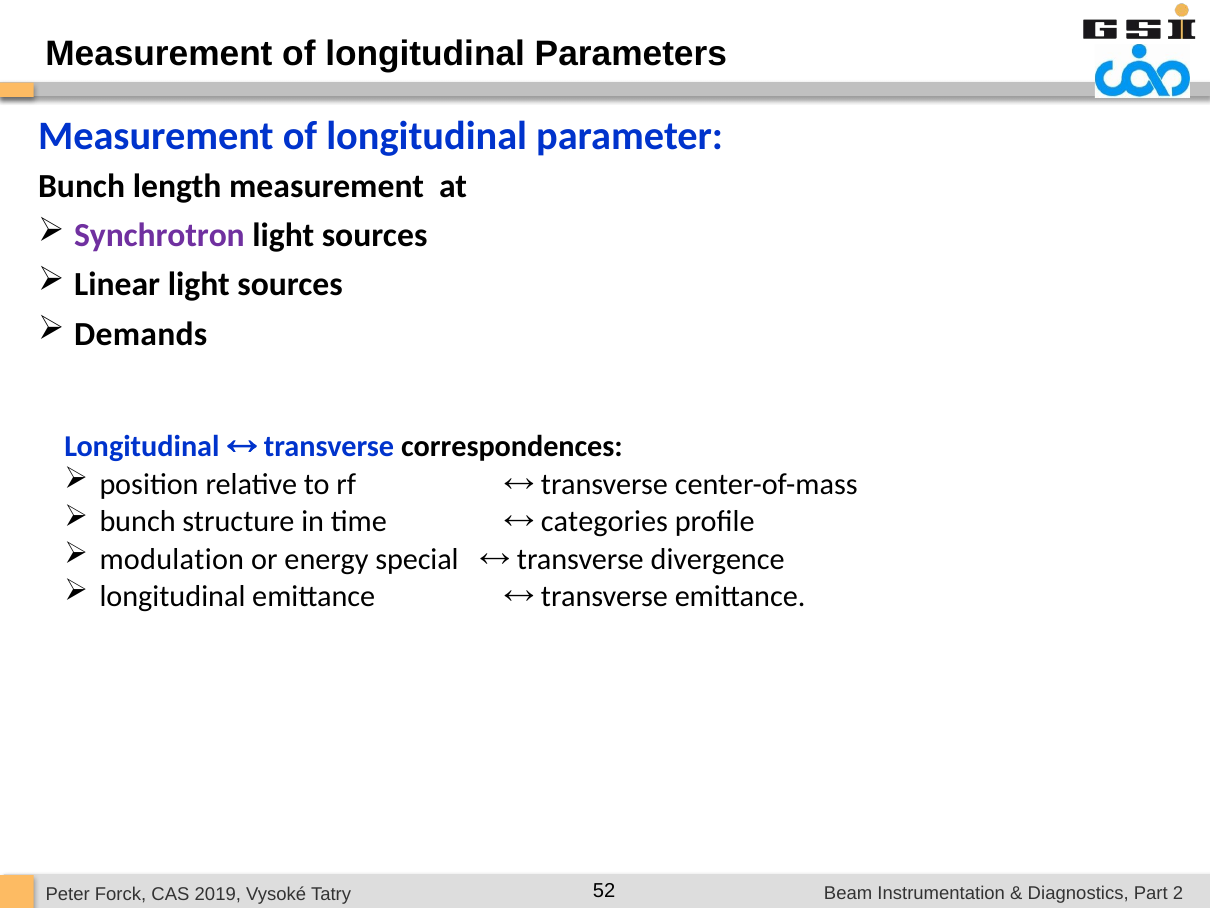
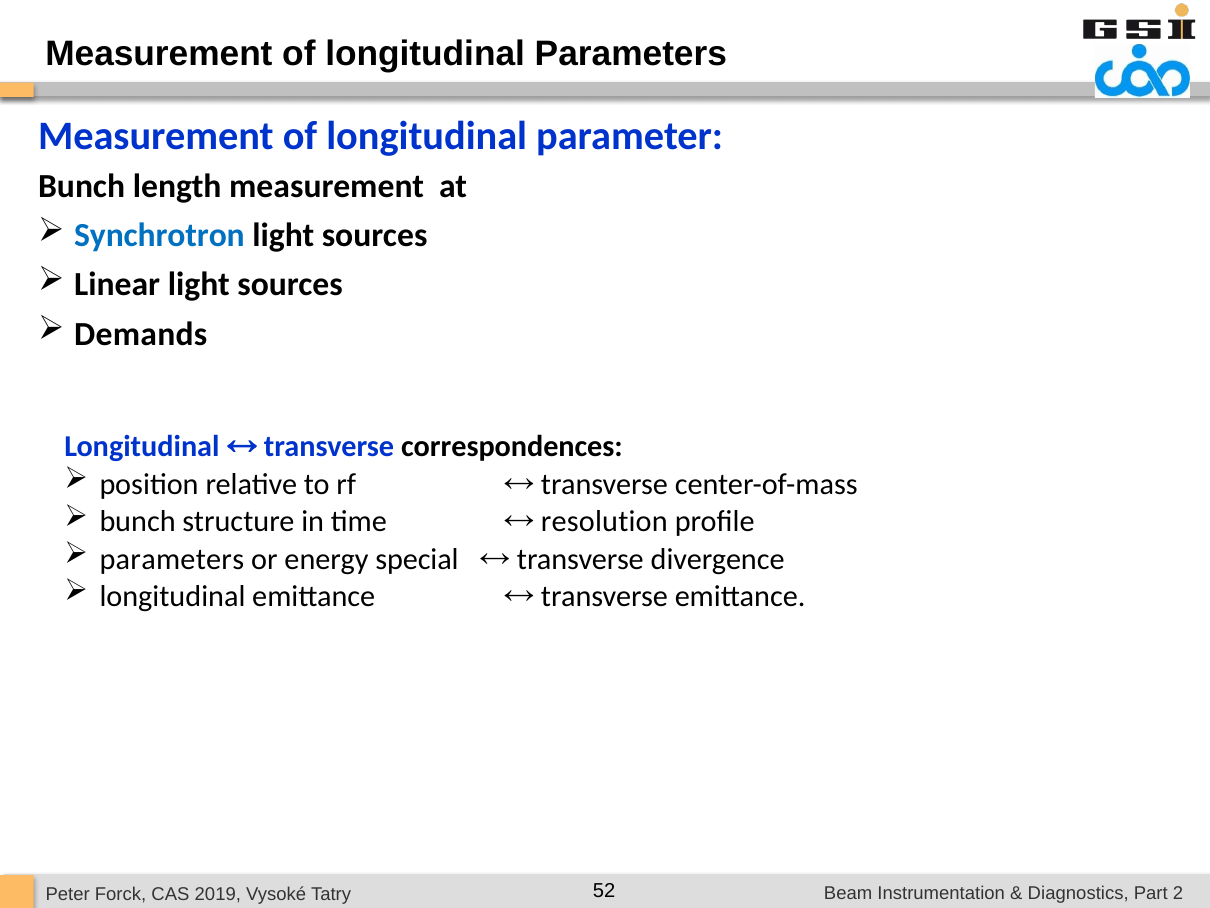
Synchrotron colour: purple -> blue (159, 236)
categories: categories -> resolution (604, 522)
modulation: modulation -> parameters (172, 559)
